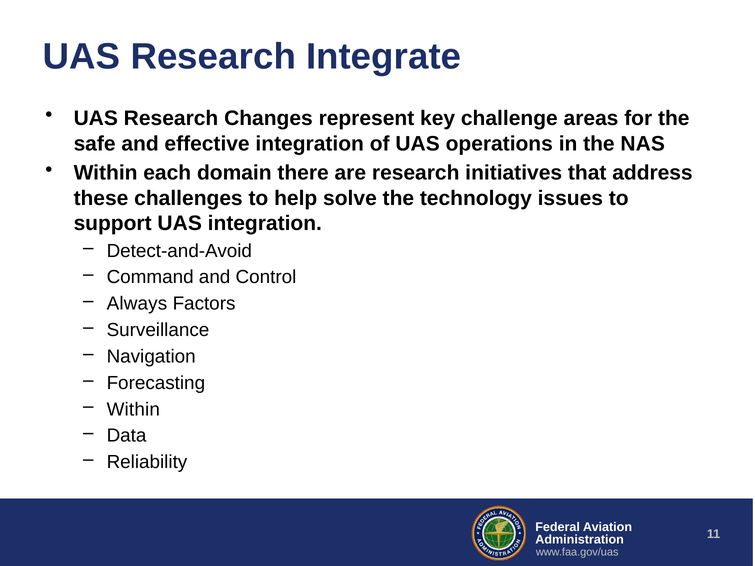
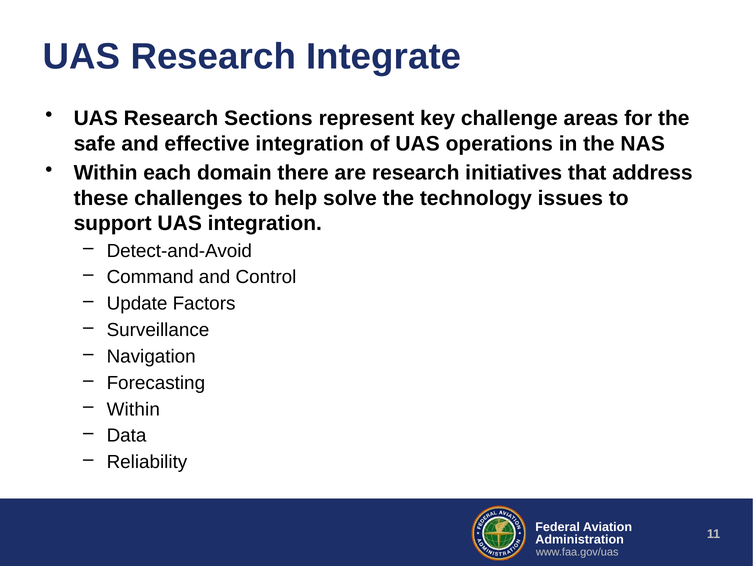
Changes: Changes -> Sections (268, 119)
Always: Always -> Update (137, 304)
